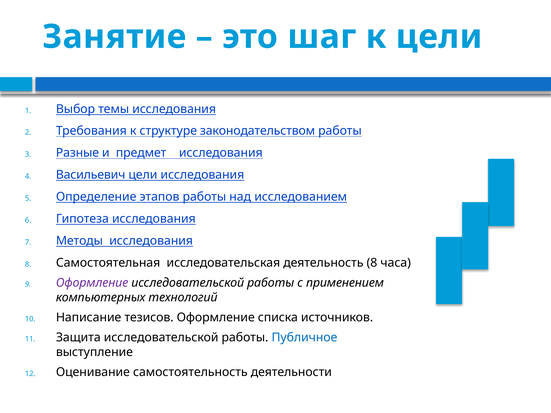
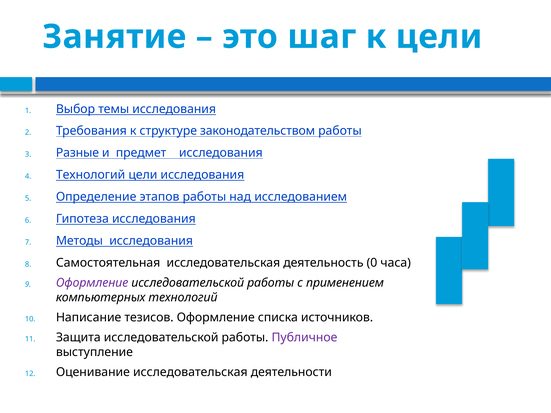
Васильевич: Васильевич -> Технологий (91, 175)
деятельность 8: 8 -> 0 (372, 263)
Публичное colour: blue -> purple (304, 338)
Оценивание самостоятельность: самостоятельность -> исследовательская (190, 372)
